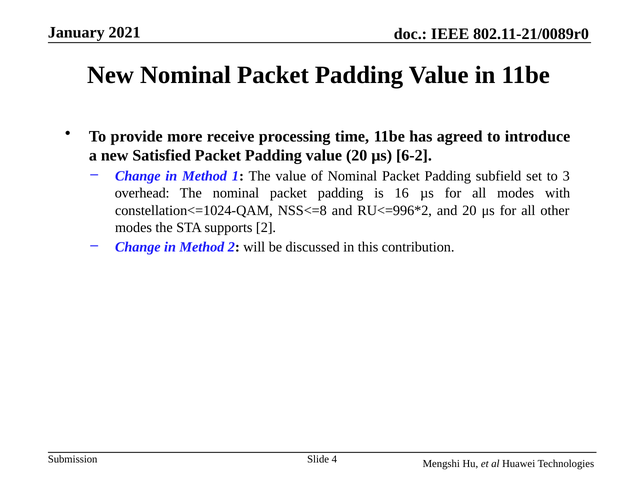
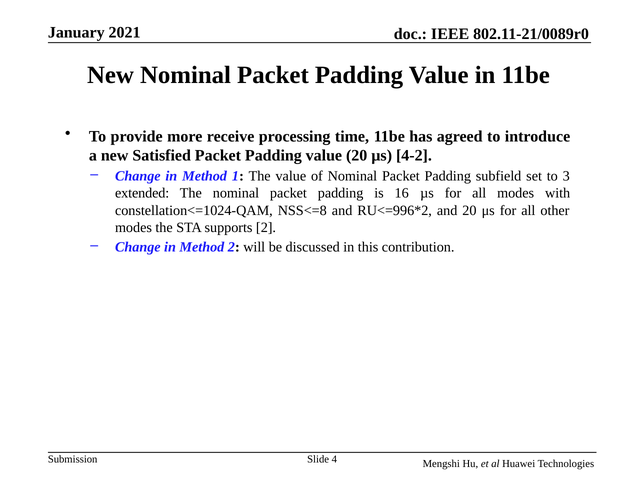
6-2: 6-2 -> 4-2 (414, 156)
overhead: overhead -> extended (142, 193)
